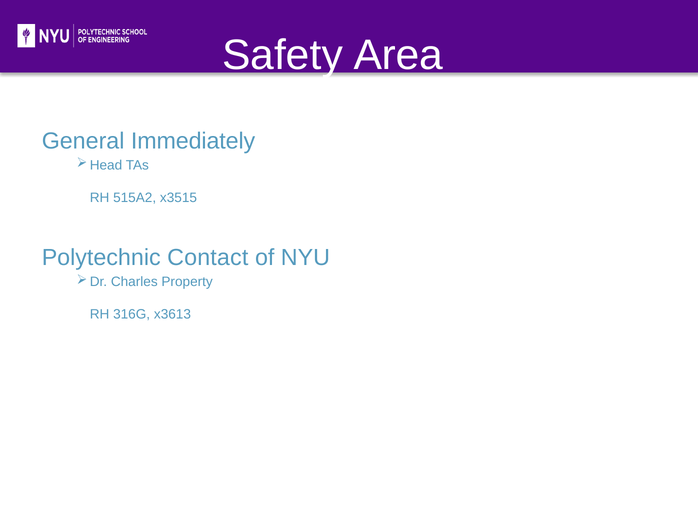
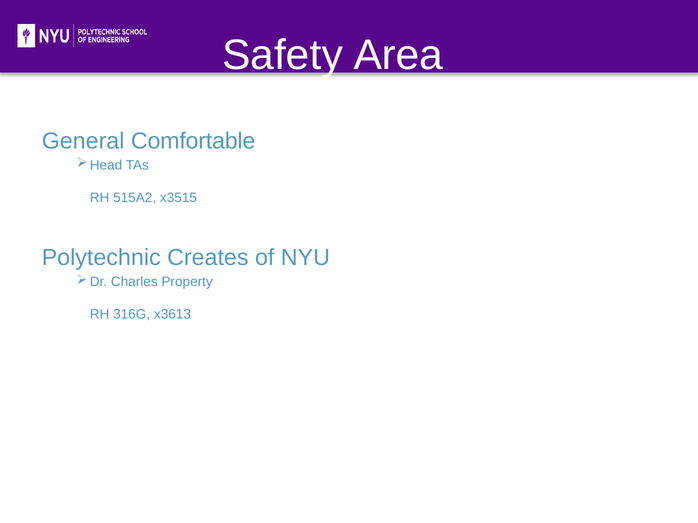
Immediately: Immediately -> Comfortable (193, 141)
Contact: Contact -> Creates (208, 258)
